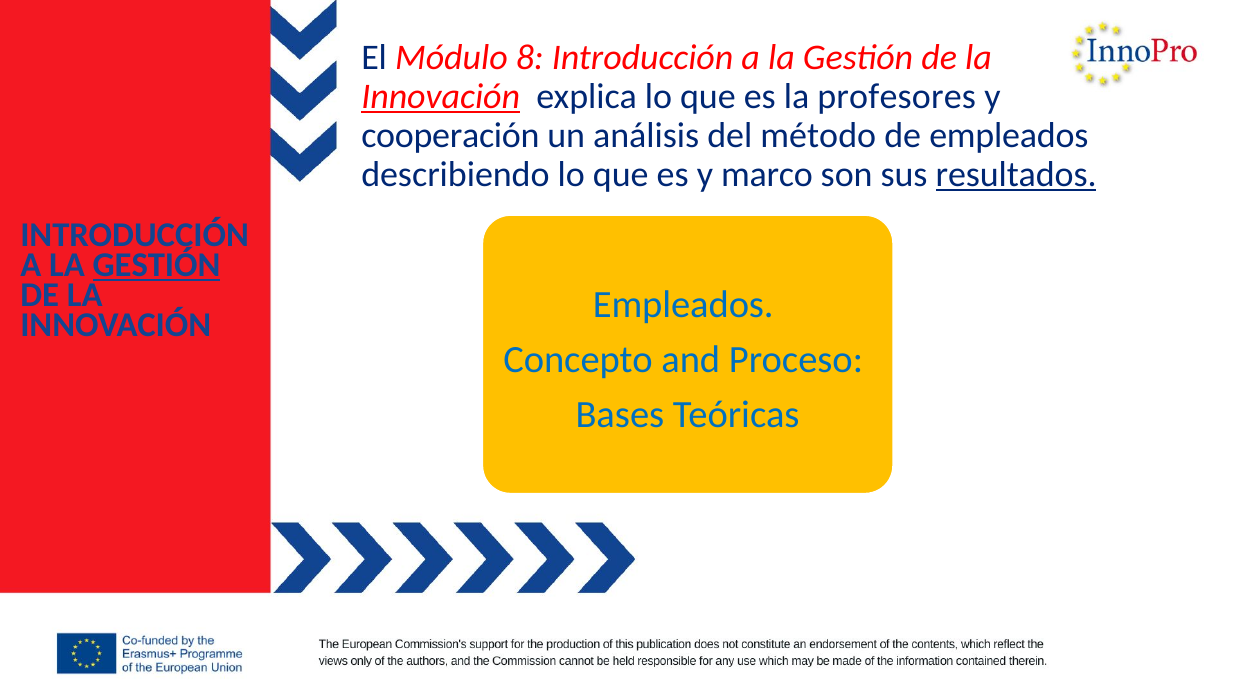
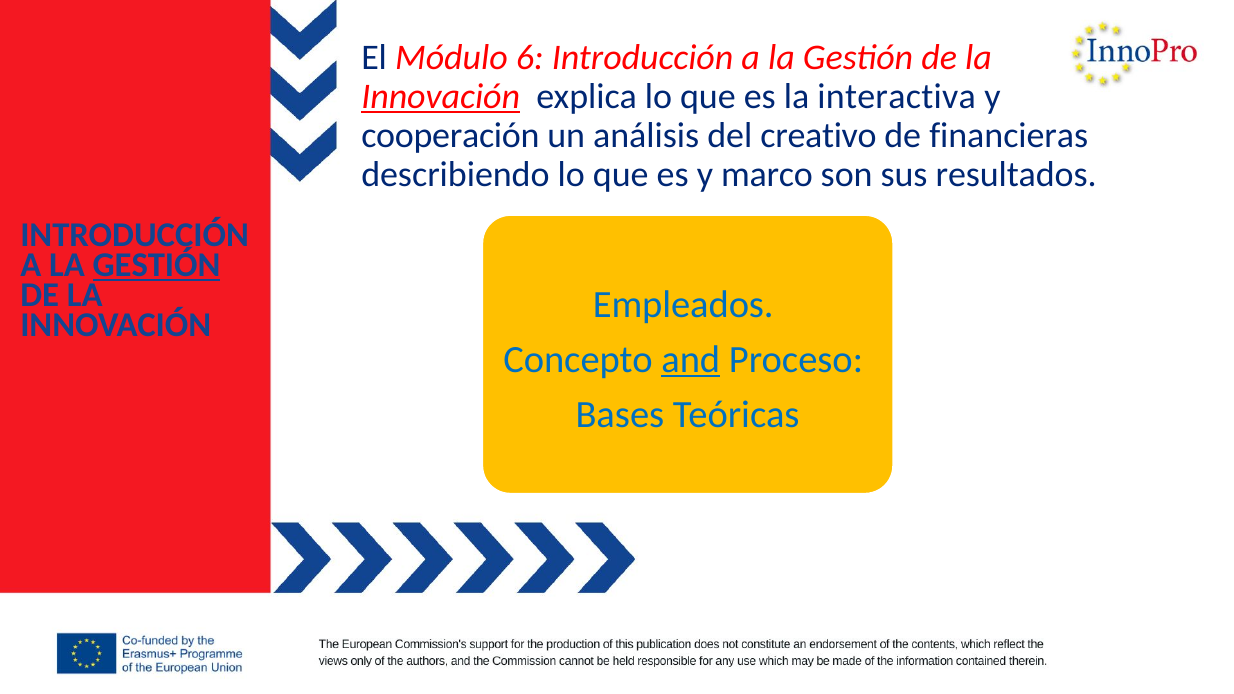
8: 8 -> 6 (530, 58)
profesores: profesores -> interactiva (897, 97)
método: método -> creativo (819, 136)
de empleados: empleados -> financieras (1009, 136)
resultados underline: present -> none (1016, 175)
and underline: none -> present (691, 360)
